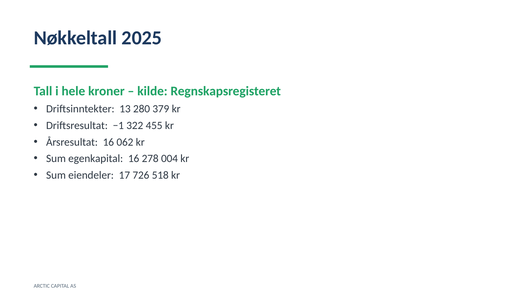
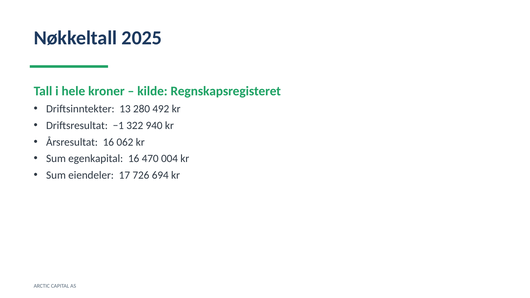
379: 379 -> 492 (161, 109)
455: 455 -> 940 (154, 126)
278: 278 -> 470 (150, 159)
518: 518 -> 694 (160, 175)
